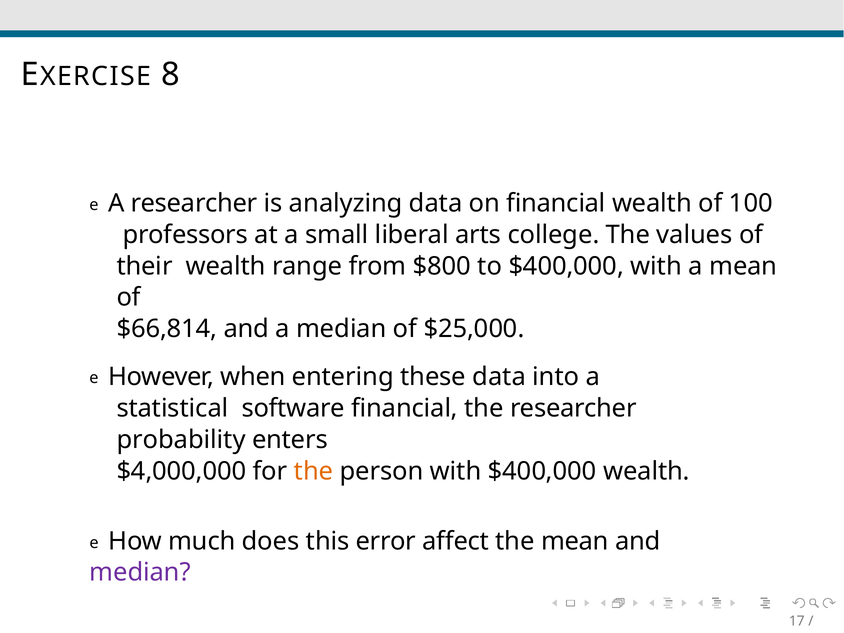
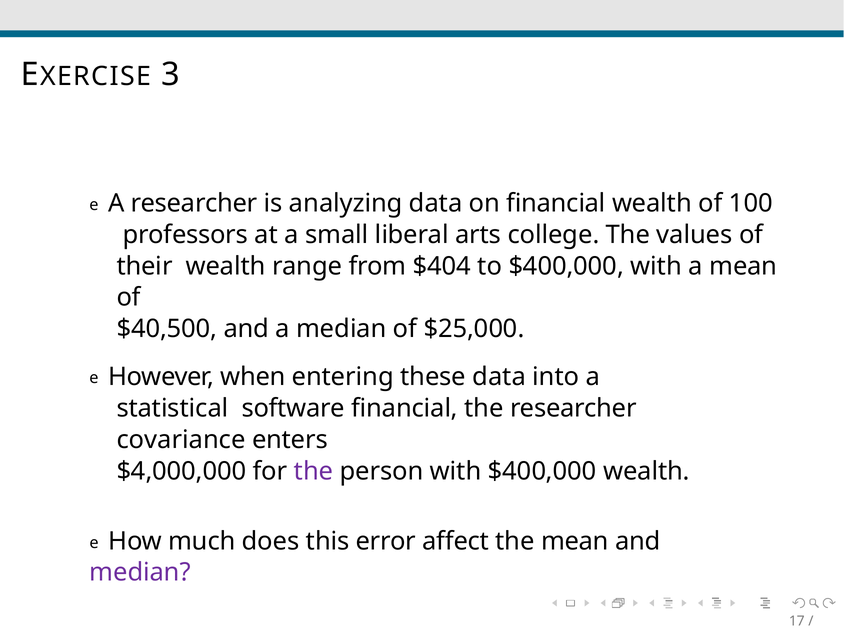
8: 8 -> 3 (170, 75)
$800: $800 -> $404 (442, 267)
$66,814: $66,814 -> $40,500 (167, 329)
probability: probability -> covariance (181, 440)
the colour: orange -> purple (314, 472)
